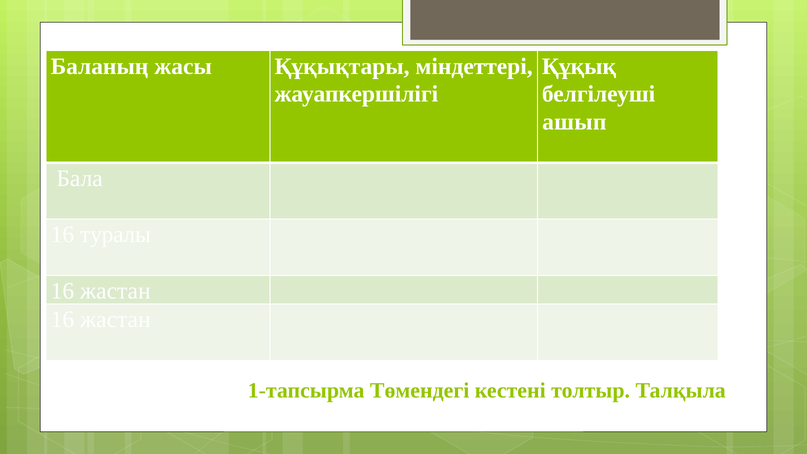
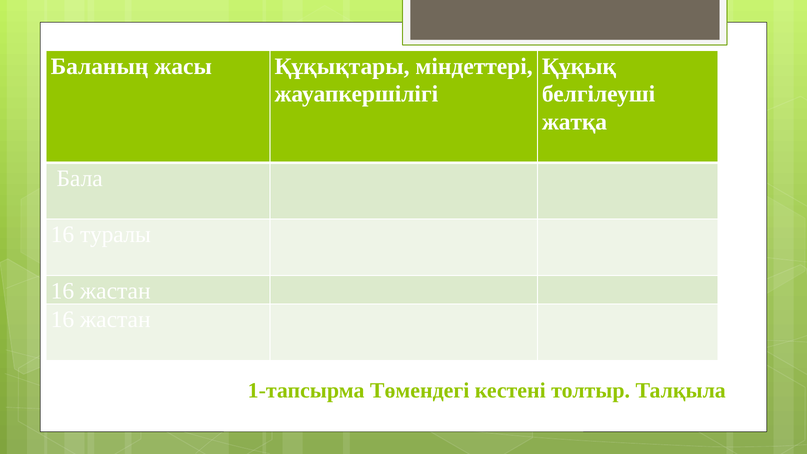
ашып: ашып -> жатқа (575, 122)
